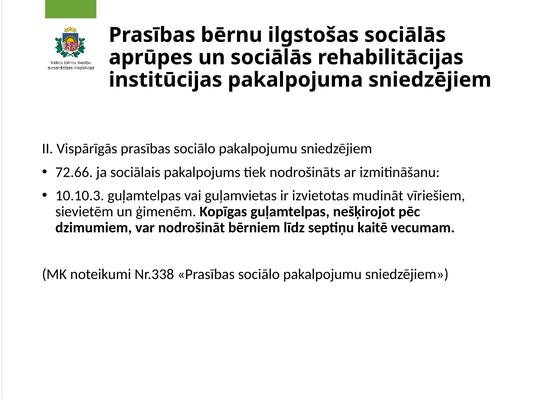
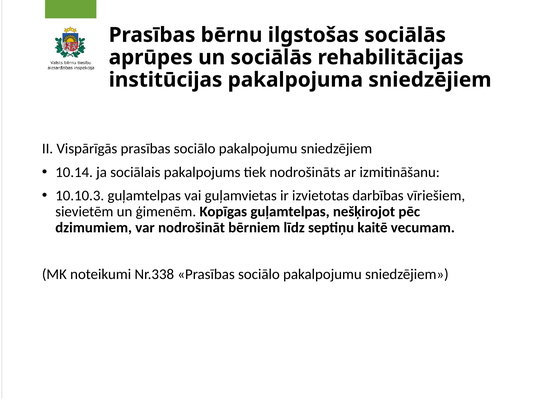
72.66: 72.66 -> 10.14 (74, 172)
mudināt: mudināt -> darbības (378, 196)
